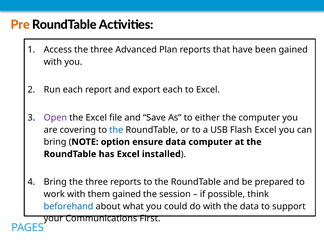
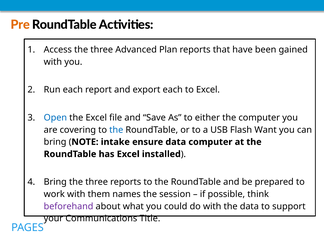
Open colour: purple -> blue (55, 118)
Flash Excel: Excel -> Want (266, 130)
option: option -> intake (115, 142)
them gained: gained -> names (127, 194)
beforehand colour: blue -> purple (69, 206)
First: First -> Title (150, 218)
